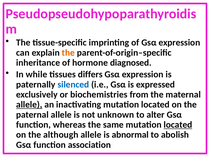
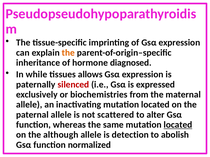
differs: differs -> allows (90, 75)
silenced colour: blue -> red (73, 85)
allele underline: present -> none (29, 105)
unknown: unknown -> scattered (116, 115)
abnormal: abnormal -> detection (130, 135)
association: association -> normalized (89, 145)
